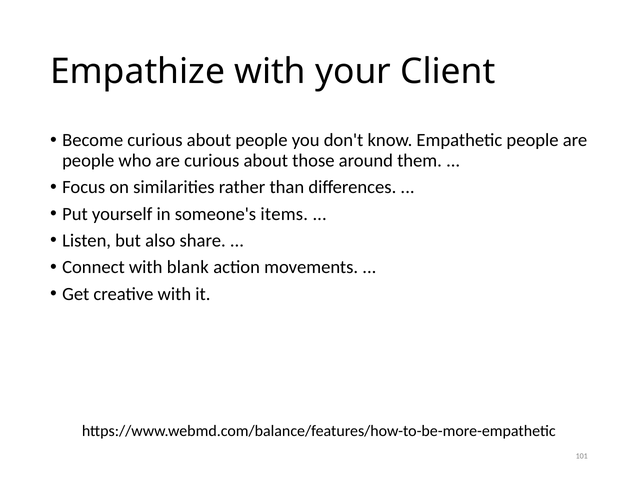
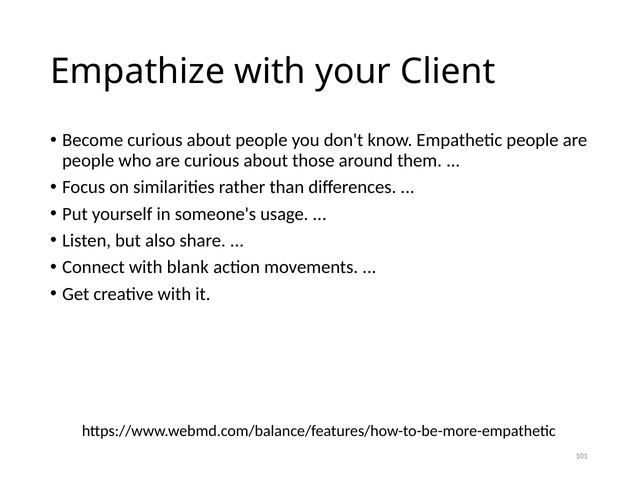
items: items -> usage (284, 214)
